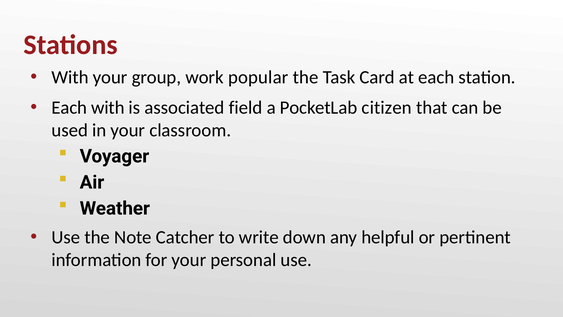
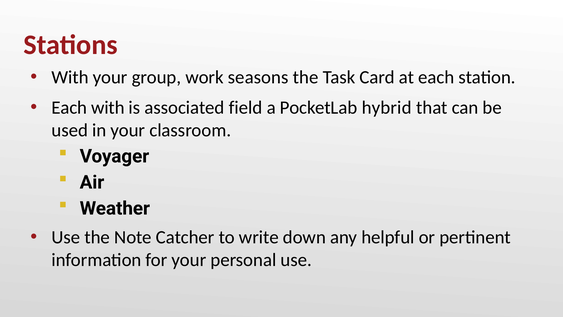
popular: popular -> seasons (258, 77)
citizen: citizen -> hybrid (387, 107)
